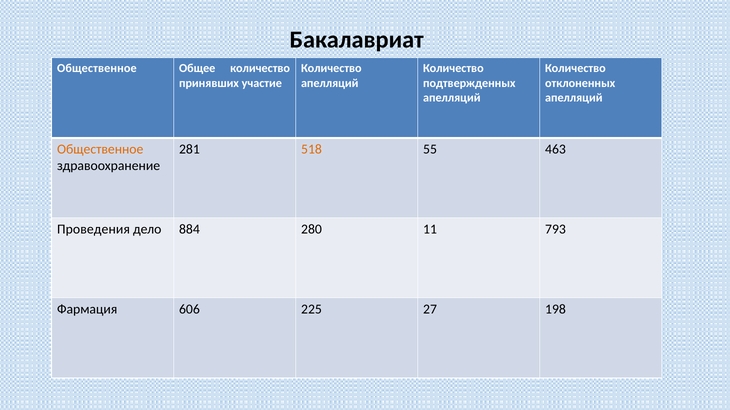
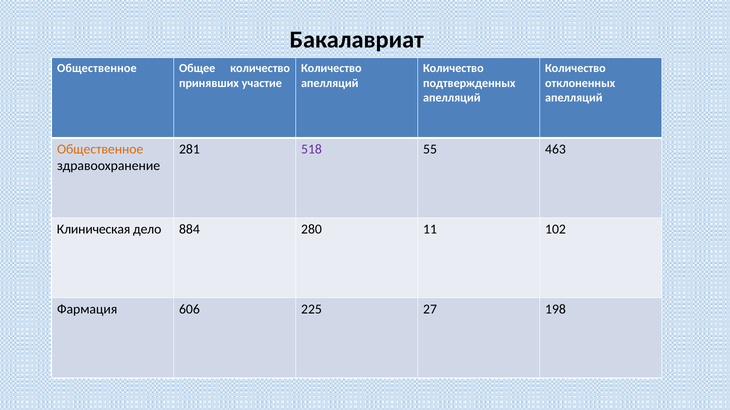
518 colour: orange -> purple (311, 149)
Проведения: Проведения -> Клиническая (94, 229)
793: 793 -> 102 (556, 229)
